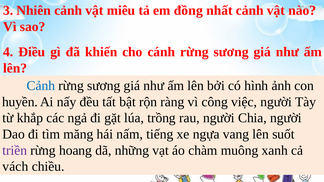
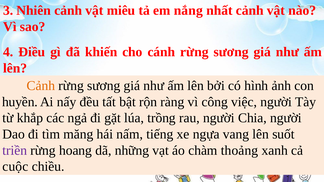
đồng: đồng -> nắng (188, 11)
Cảnh colour: blue -> orange (41, 86)
muông: muông -> thoảng (239, 151)
vách: vách -> cuộc (15, 167)
